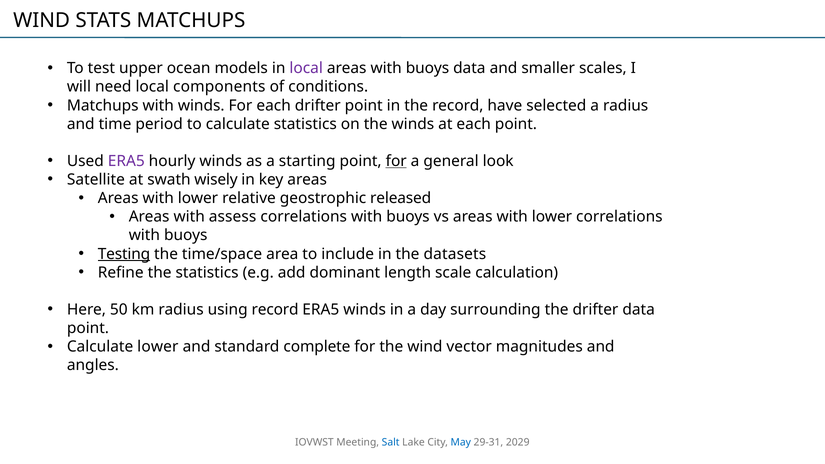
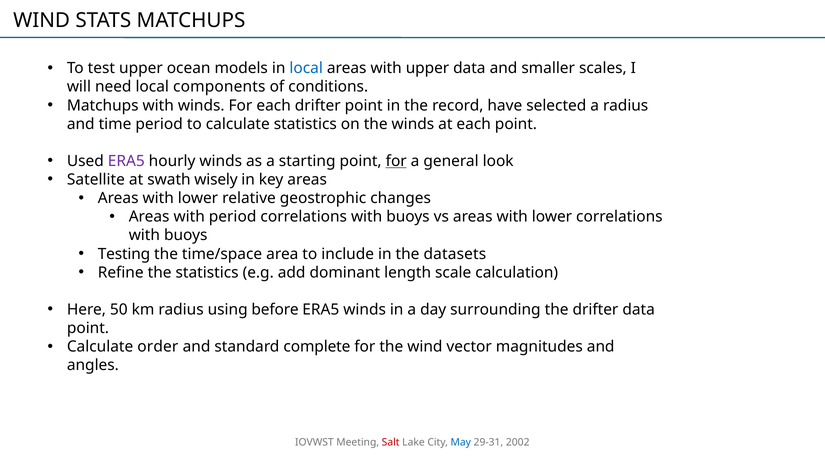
local colour: purple -> blue (306, 68)
areas with buoys: buoys -> upper (427, 68)
released: released -> changes (401, 198)
with assess: assess -> period (233, 217)
Testing underline: present -> none (124, 254)
using record: record -> before (275, 310)
Calculate lower: lower -> order (158, 347)
Salt colour: blue -> red (391, 442)
2029: 2029 -> 2002 (518, 442)
